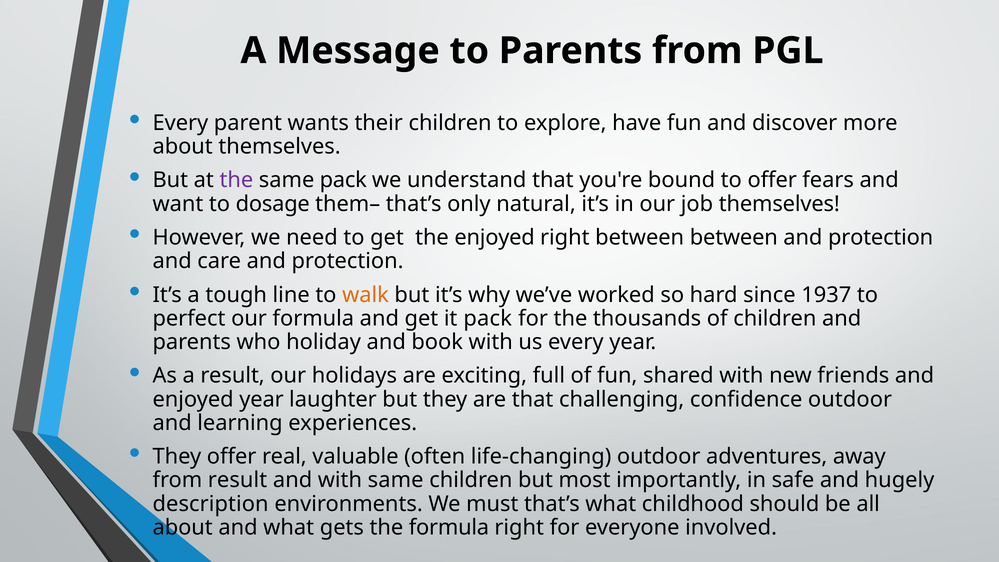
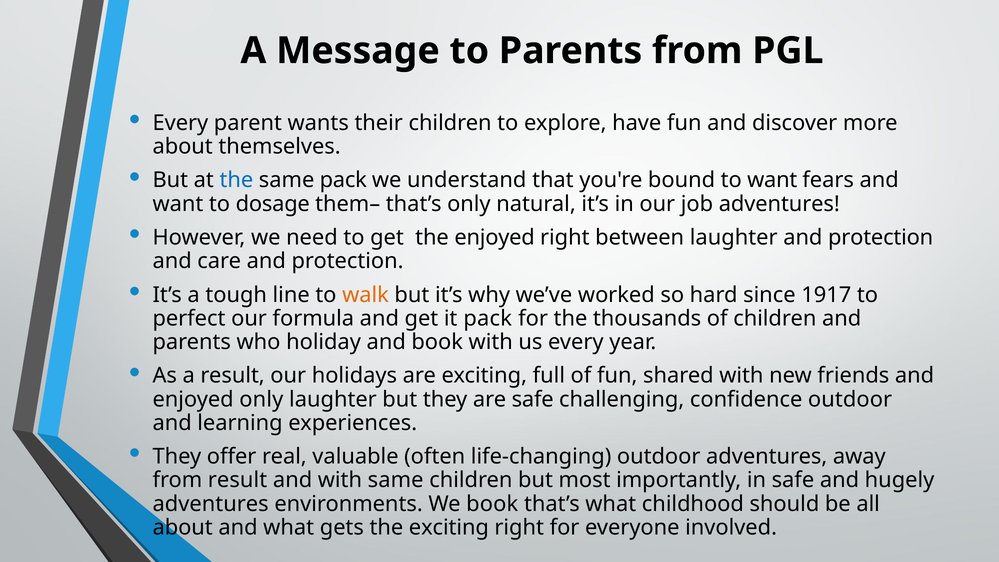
the colour: purple -> blue (236, 180)
to offer: offer -> want (772, 180)
job themselves: themselves -> adventures (779, 204)
between between: between -> laughter (734, 237)
1937: 1937 -> 1917 (826, 295)
enjoyed year: year -> only (261, 399)
are that: that -> safe (533, 399)
description: description -> adventures (211, 504)
We must: must -> book (492, 504)
the formula: formula -> exciting (449, 527)
